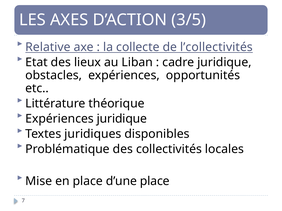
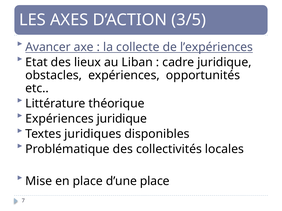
Relative: Relative -> Avancer (48, 47)
l’collectivités: l’collectivités -> l’expériences (217, 47)
